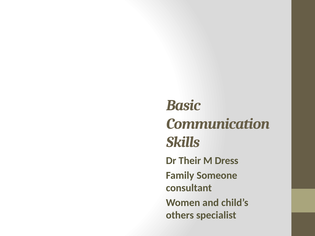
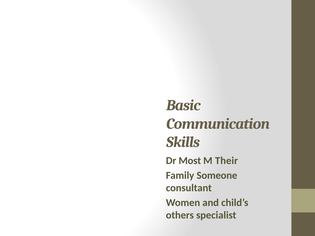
Their: Their -> Most (190, 161)
Dress: Dress -> Their (226, 161)
